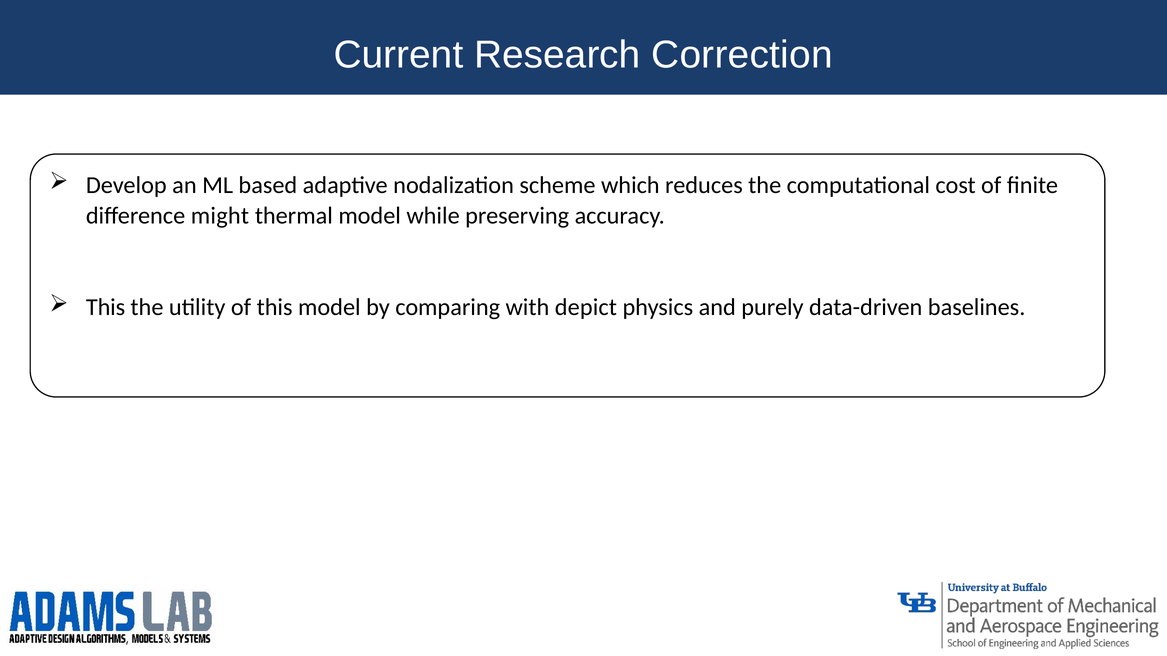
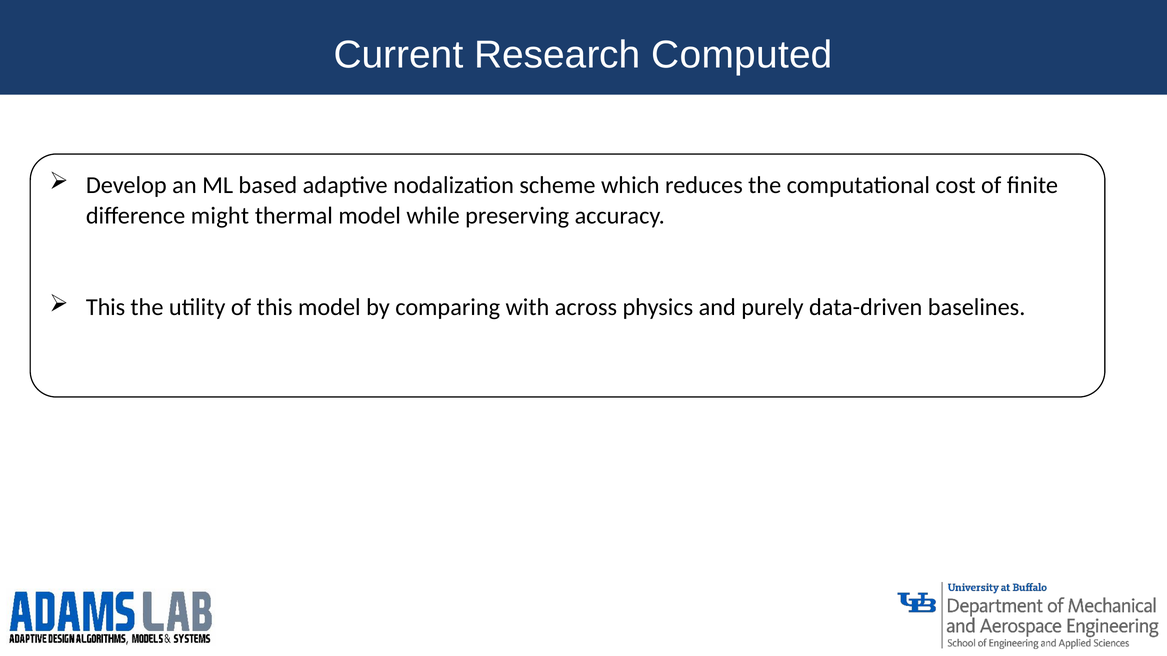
Correction: Correction -> Computed (742, 55)
depict: depict -> across (586, 308)
